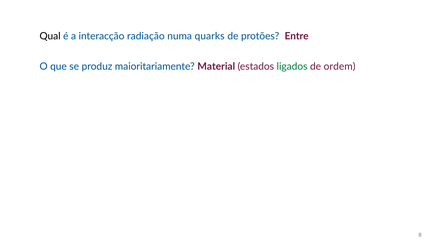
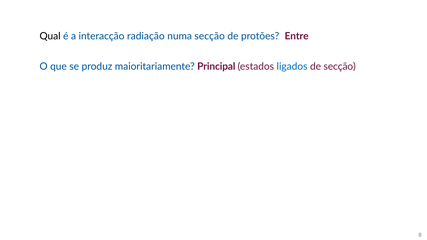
numa quarks: quarks -> secção (210, 36)
Material: Material -> Principal (216, 66)
ligados colour: green -> blue (292, 66)
de ordem: ordem -> secção (340, 66)
